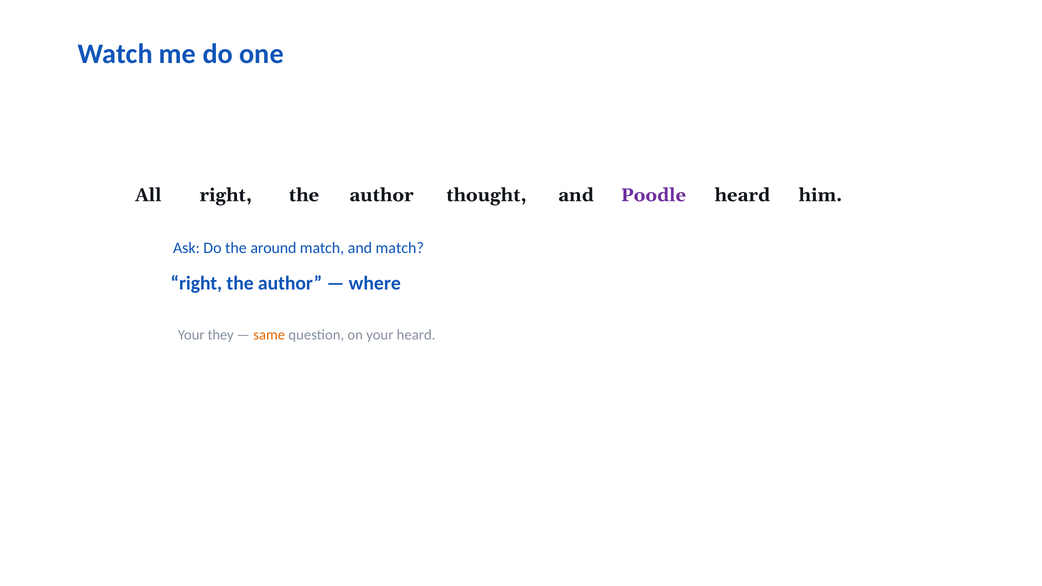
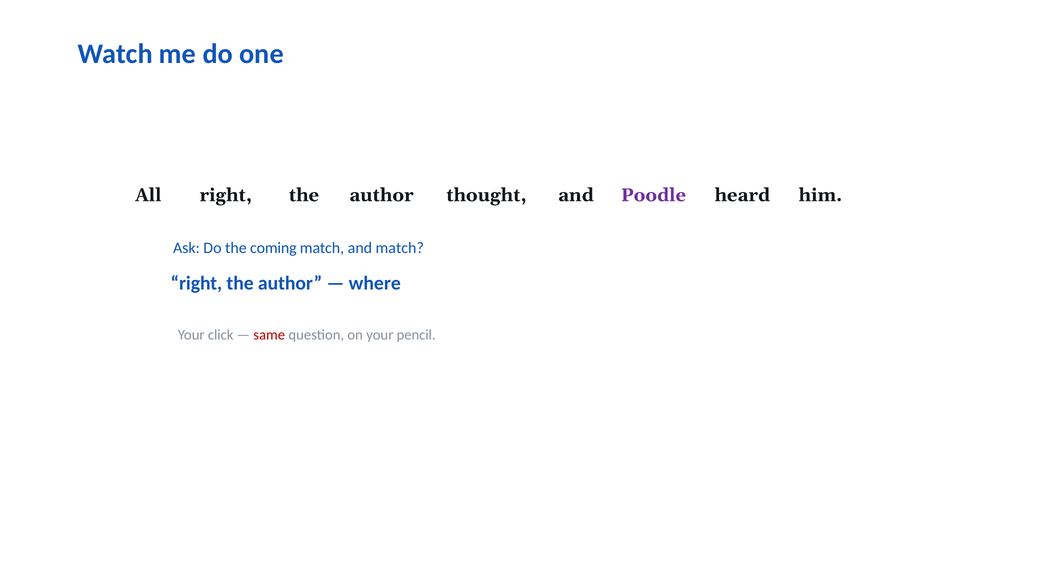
around: around -> coming (273, 248)
they: they -> click (221, 335)
same colour: orange -> red (269, 335)
your heard: heard -> pencil (416, 335)
